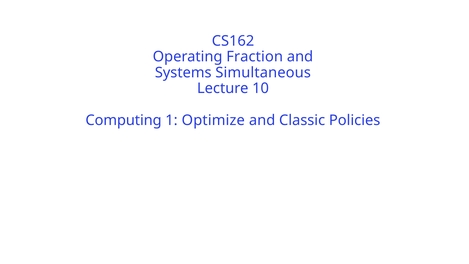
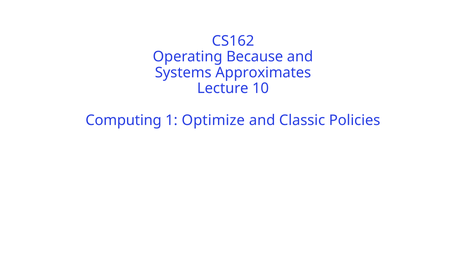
Fraction: Fraction -> Because (255, 57)
Simultaneous: Simultaneous -> Approximates (263, 73)
